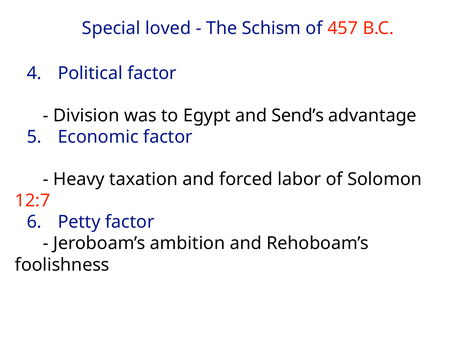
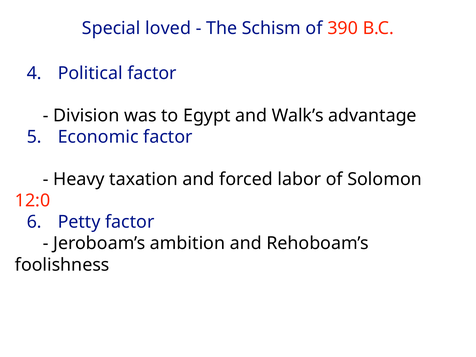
457: 457 -> 390 (343, 28)
Send’s: Send’s -> Walk’s (298, 115)
12:7: 12:7 -> 12:0 (33, 201)
